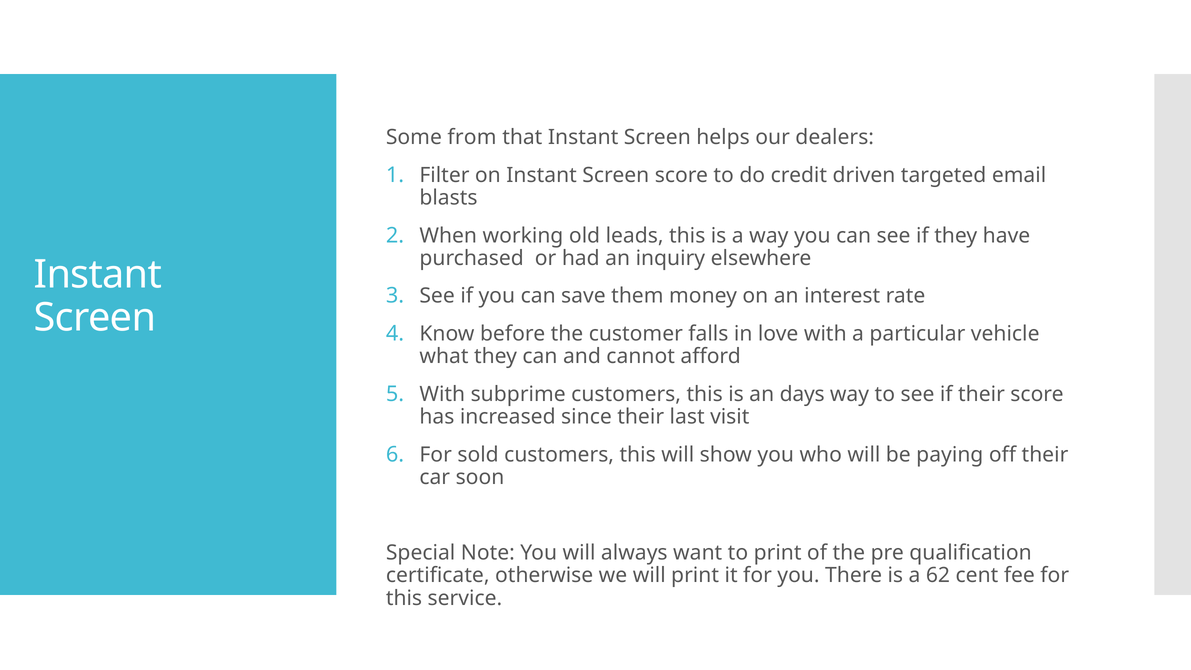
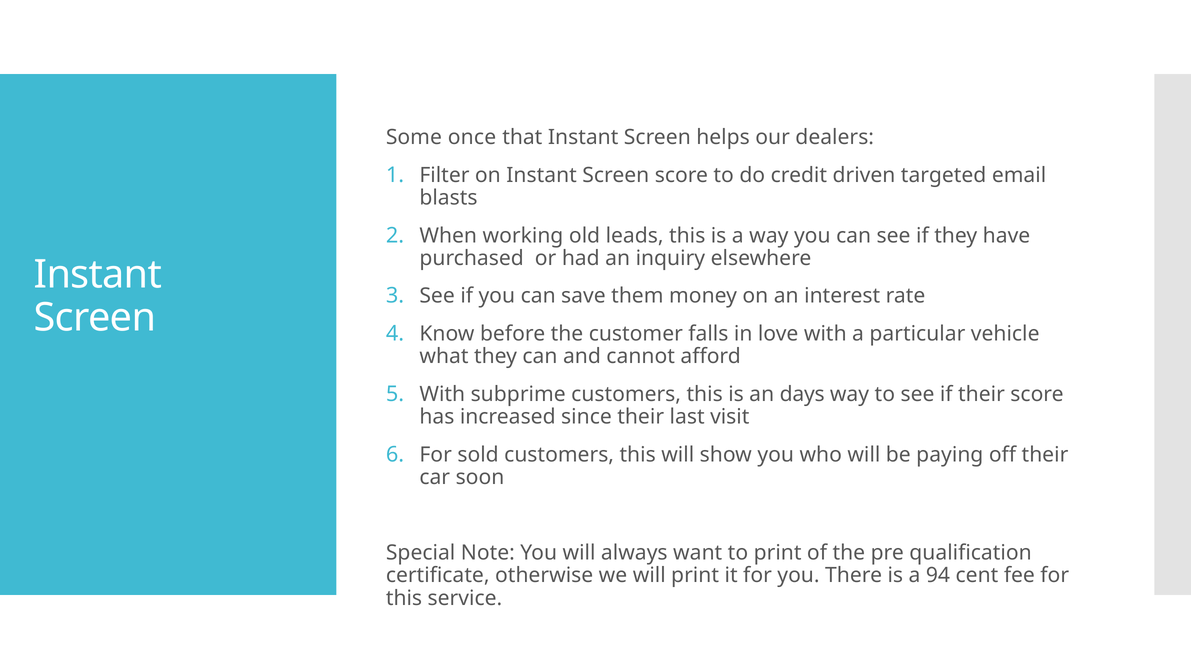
from: from -> once (472, 137)
62: 62 -> 94 (938, 575)
